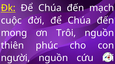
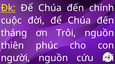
mạch: mạch -> chính (102, 8)
mong: mong -> tháng (14, 33)
